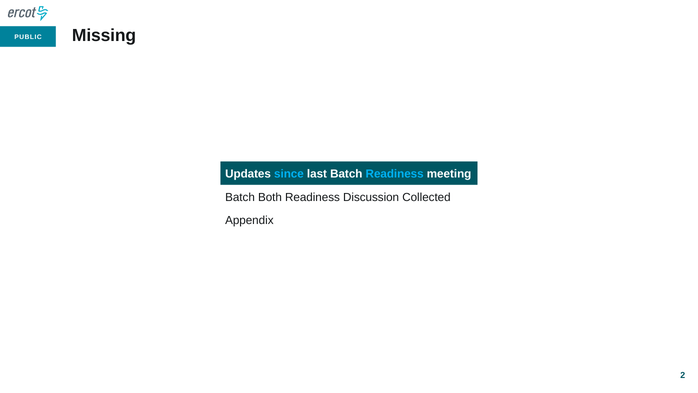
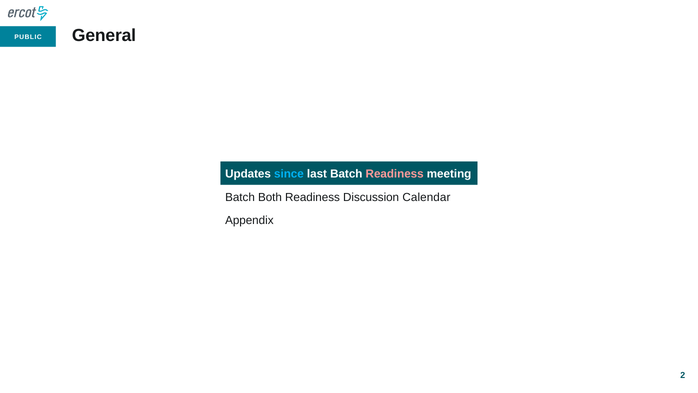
Missing: Missing -> General (104, 36)
Readiness colour: light blue -> pink (395, 174)
Collected: Collected -> Calendar (426, 197)
